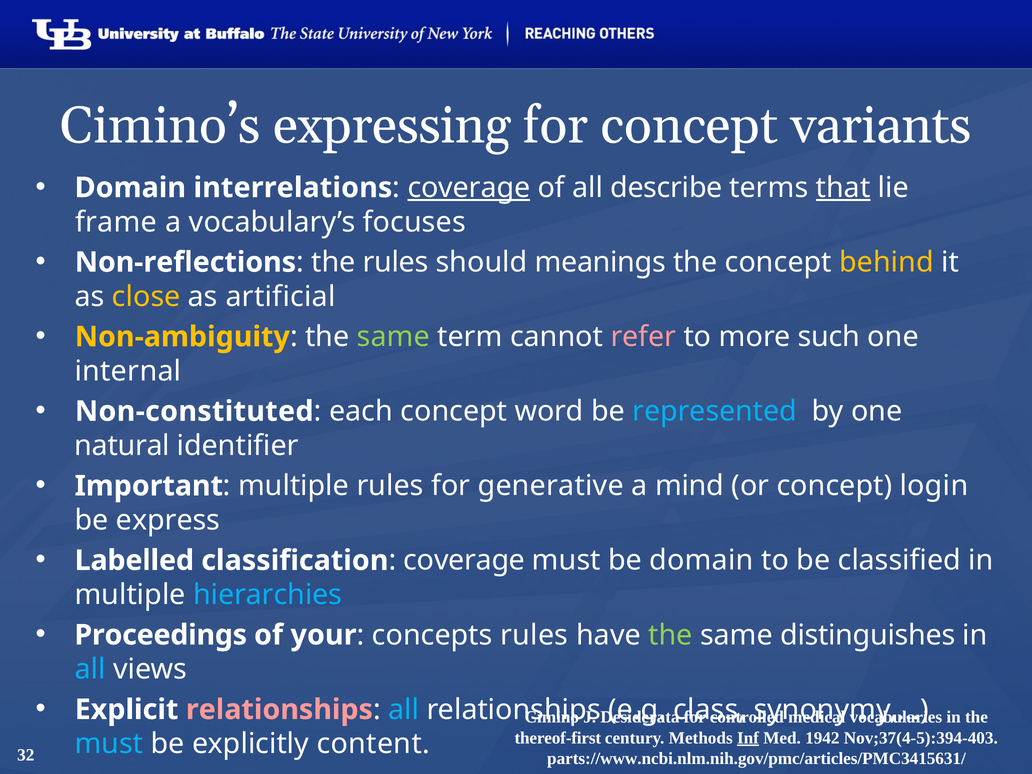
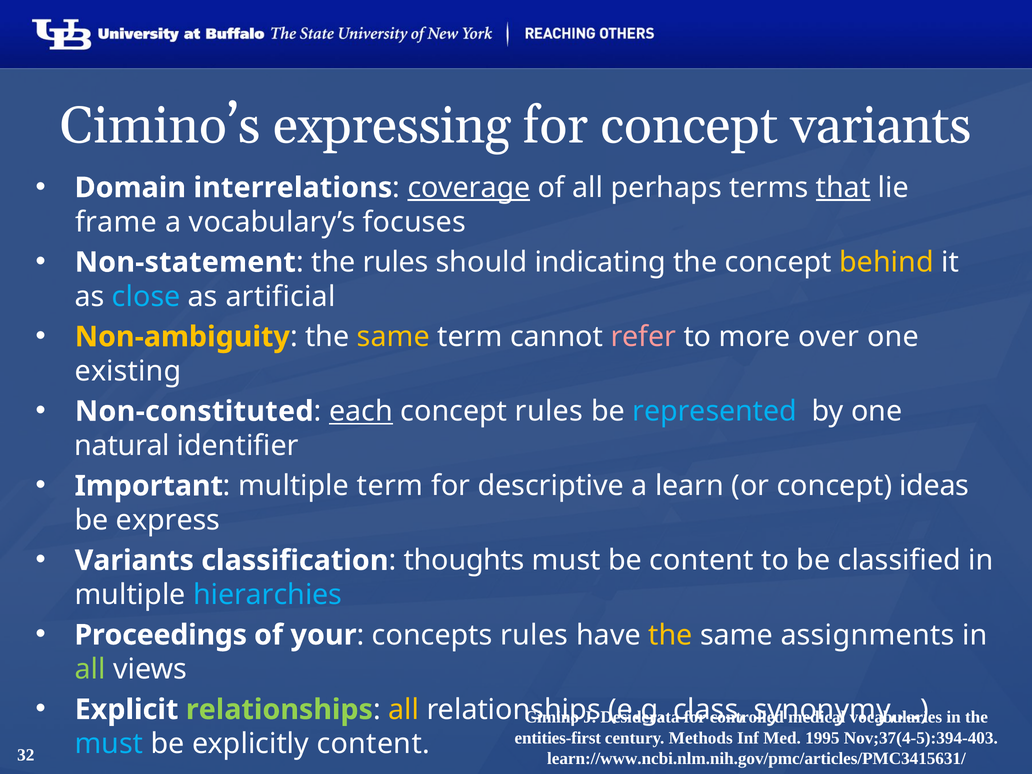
describe: describe -> perhaps (666, 188)
Non-reflections: Non-reflections -> Non-statement (185, 262)
meanings: meanings -> indicating (600, 262)
close colour: yellow -> light blue (146, 297)
same colour: light green -> yellow (393, 337)
such: such -> over (829, 337)
internal: internal -> existing (128, 371)
each underline: none -> present (361, 411)
concept word: word -> rules (549, 411)
multiple rules: rules -> term (390, 486)
generative: generative -> descriptive (551, 486)
mind: mind -> learn (690, 486)
login: login -> ideas (934, 486)
Labelled: Labelled -> Variants (134, 560)
coverage: coverage -> thoughts (464, 560)
be domain: domain -> content (701, 560)
the colour: light green -> yellow (670, 635)
distinguishes: distinguishes -> assignments (867, 635)
all colour: light blue -> light green (90, 669)
relationships colour: pink -> light green (279, 710)
all colour: light blue -> yellow (404, 710)
thereof-first: thereof-first -> entities-first (558, 738)
Inf underline: present -> none (748, 738)
1942: 1942 -> 1995 (822, 738)
parts://www.ncbi.nlm.nih.gov/pmc/articles/PMC3415631/: parts://www.ncbi.nlm.nih.gov/pmc/articles/PMC3415631/ -> learn://www.ncbi.nlm.nih.gov/pmc/articles/PMC3415631/ (756, 758)
